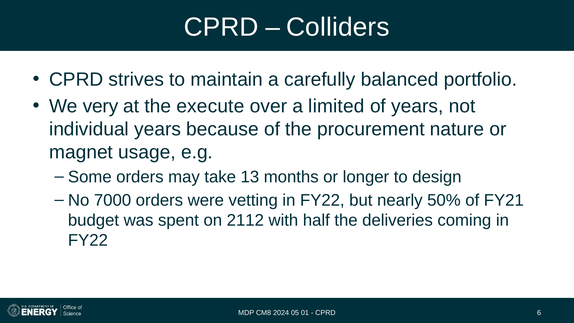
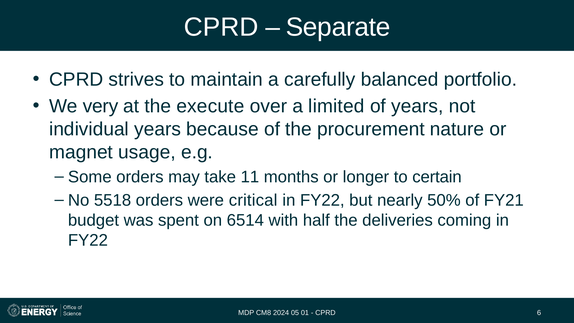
Colliders: Colliders -> Separate (338, 27)
13: 13 -> 11 (250, 177)
design: design -> certain (437, 177)
7000: 7000 -> 5518 (113, 200)
vetting: vetting -> critical (253, 200)
2112: 2112 -> 6514 (245, 220)
